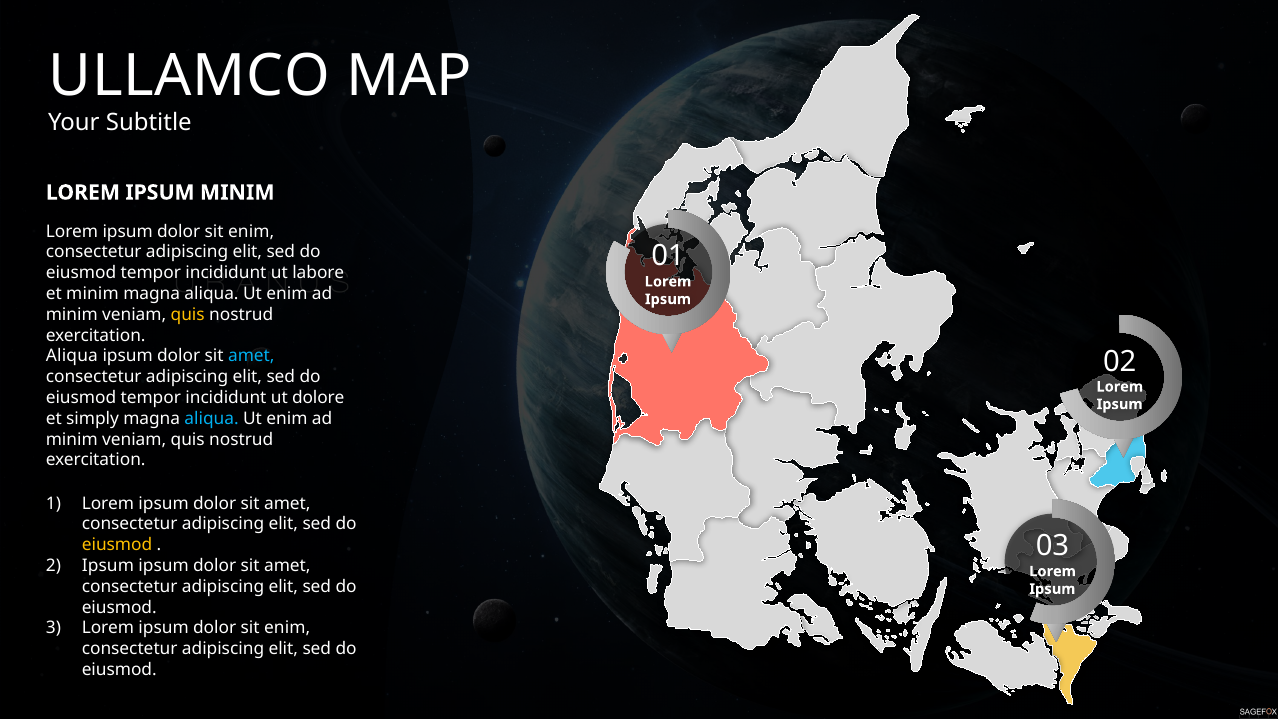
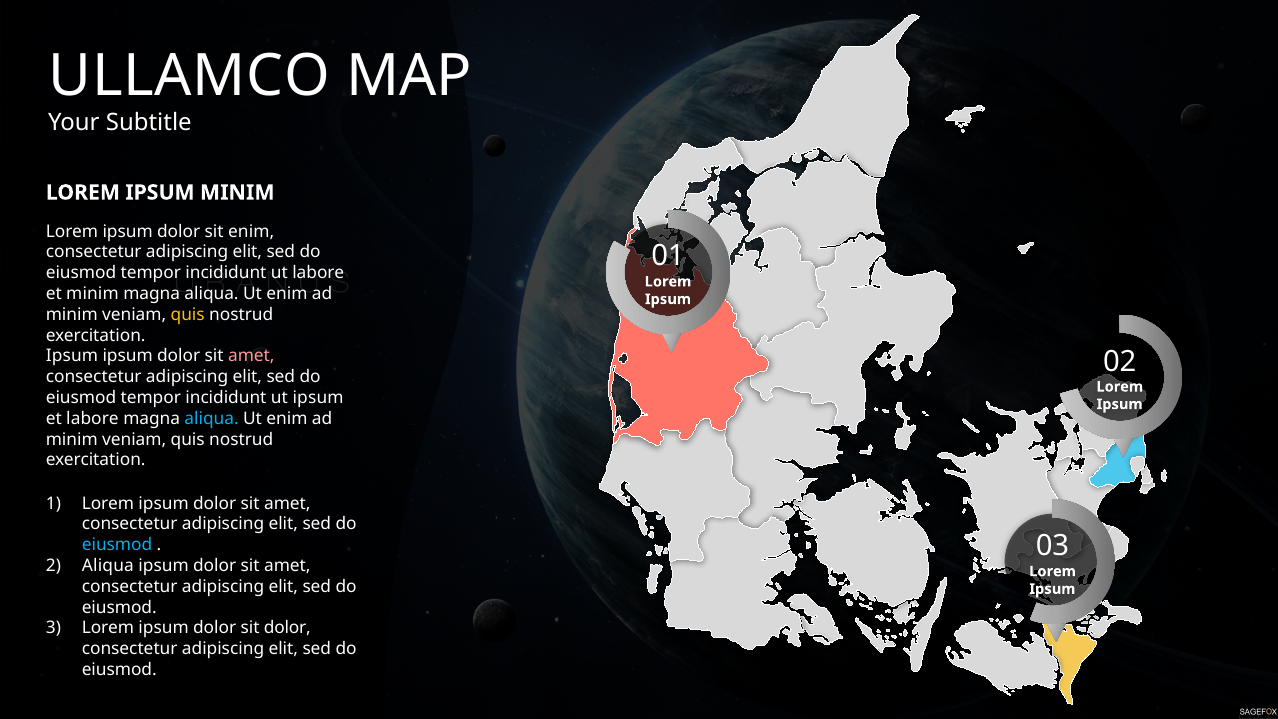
Aliqua: Aliqua -> Ipsum (72, 356)
amet colour: light blue -> pink (251, 356)
ut dolore: dolore -> ipsum (318, 398)
et simply: simply -> labore (92, 419)
eiusmod colour: yellow -> light blue (117, 545)
Ipsum: Ipsum -> Aliqua (108, 566)
enim: enim -> dolor (287, 628)
